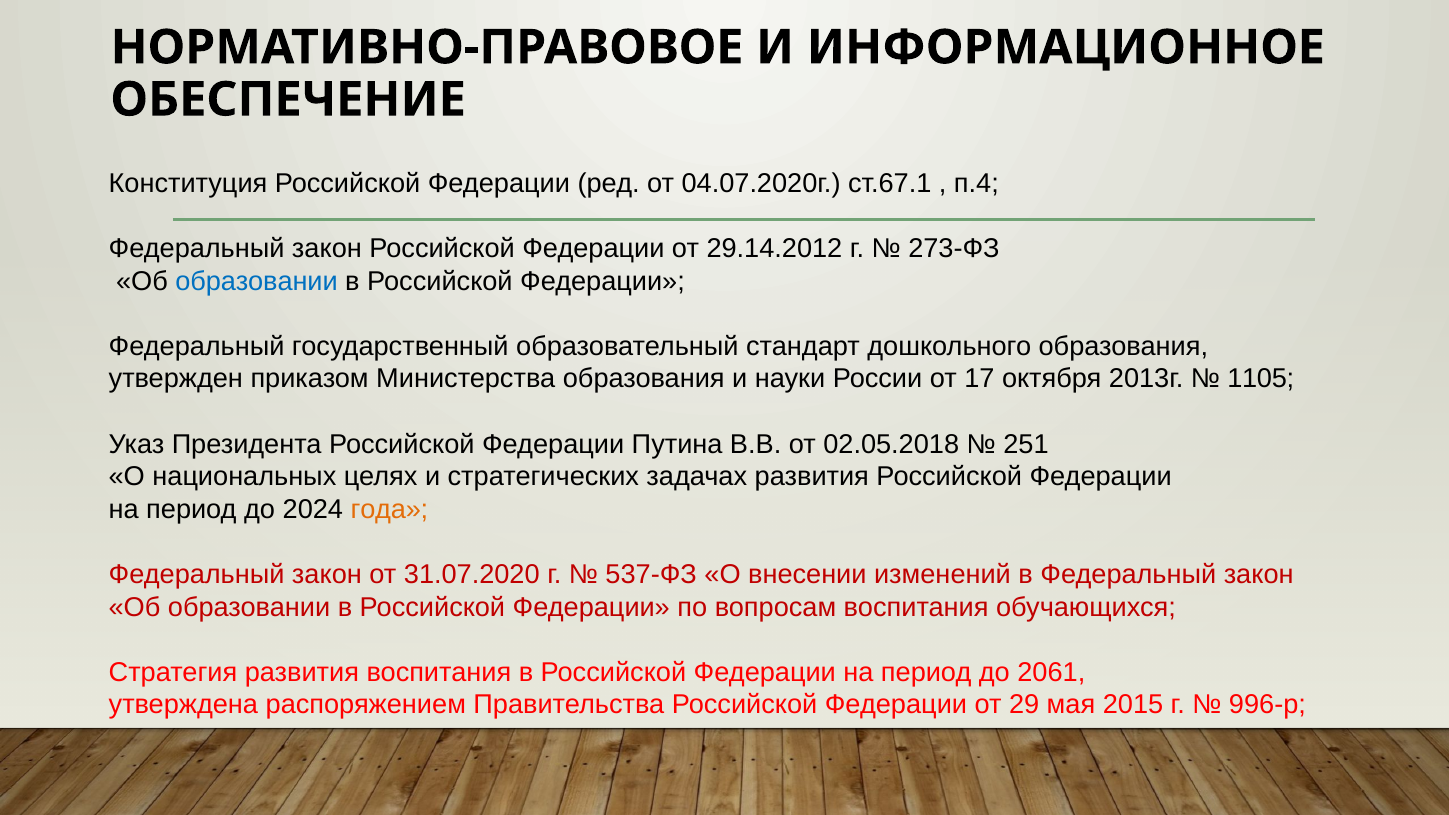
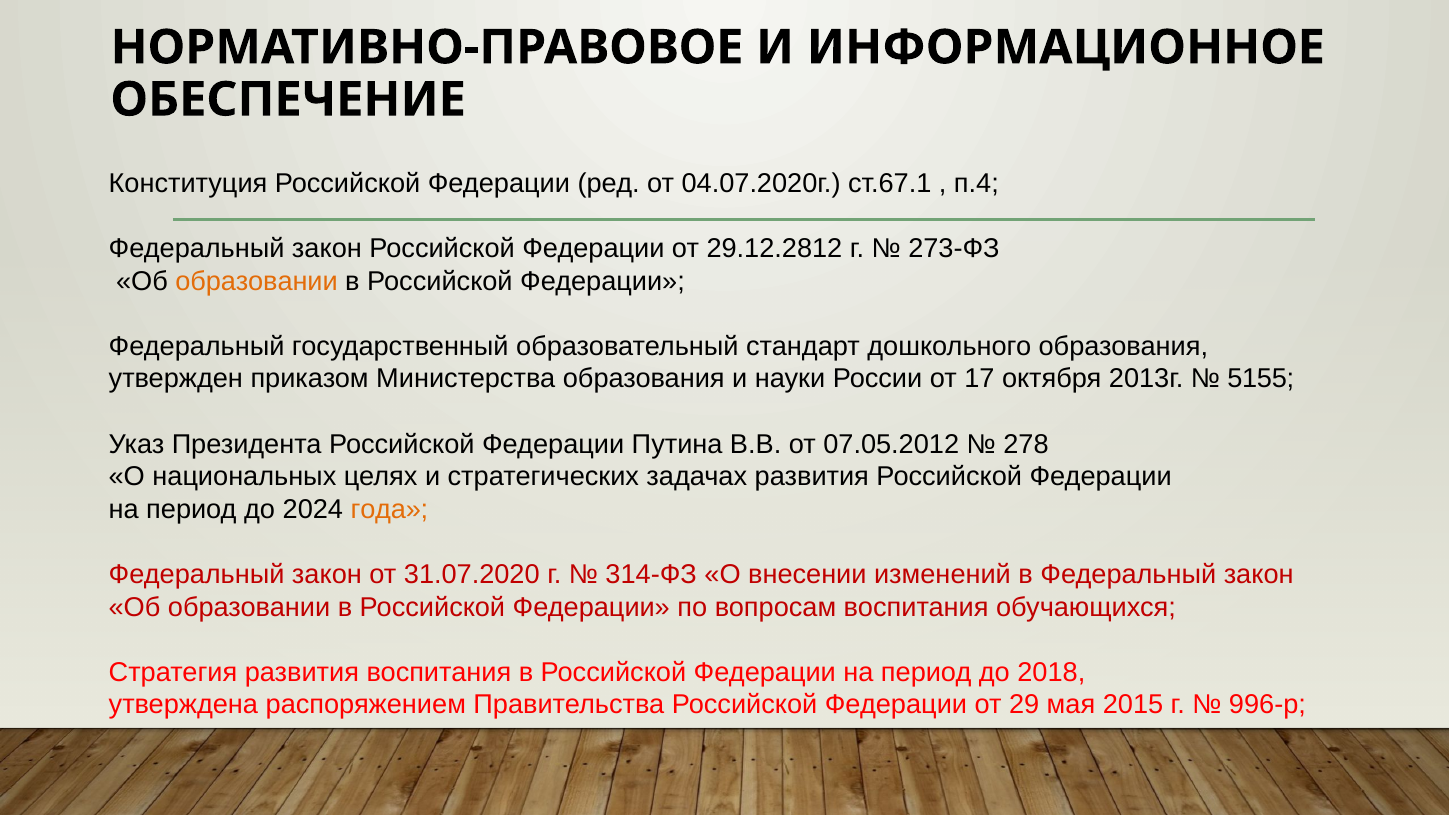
29.14.2012: 29.14.2012 -> 29.12.2812 (774, 249)
образовании colour: blue -> orange (257, 281)
1105: 1105 -> 5155 (1261, 379)
02.05.2018: 02.05.2018 -> 07.05.2012 (891, 444)
251: 251 -> 278 (1026, 444)
537-ФЗ: 537-ФЗ -> 314-ФЗ (651, 575)
2061: 2061 -> 2018 (1051, 672)
